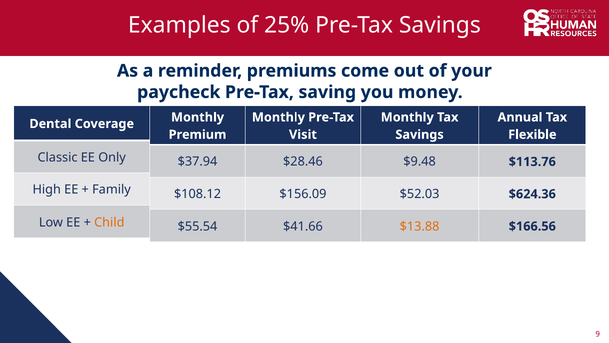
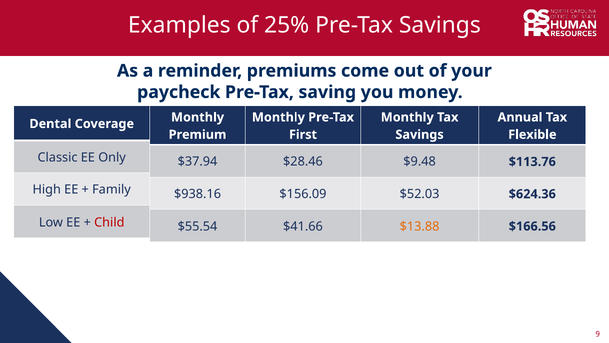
Visit: Visit -> First (303, 134)
$108.12: $108.12 -> $938.16 (198, 194)
Child colour: orange -> red (109, 222)
